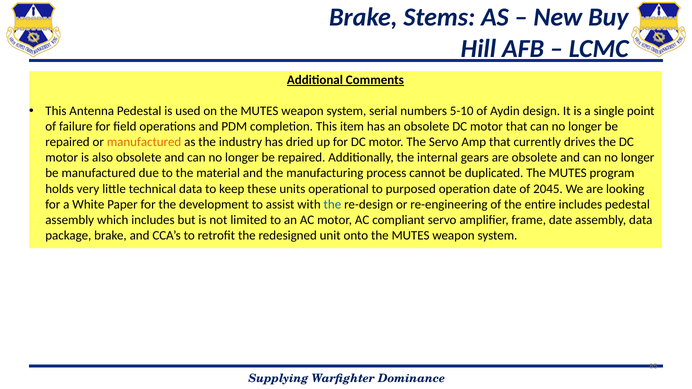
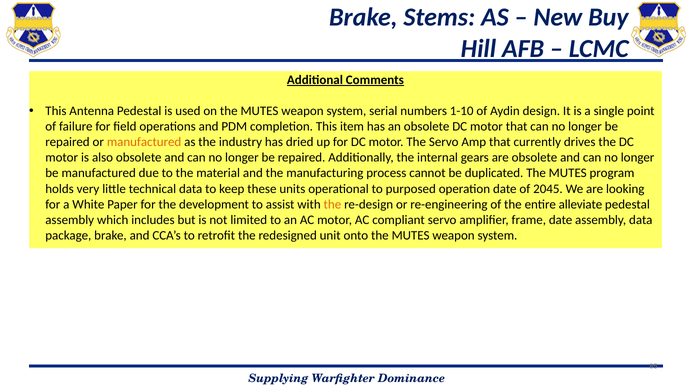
5-10: 5-10 -> 1-10 (462, 111)
the colour: blue -> orange (332, 204)
entire includes: includes -> alleviate (580, 204)
